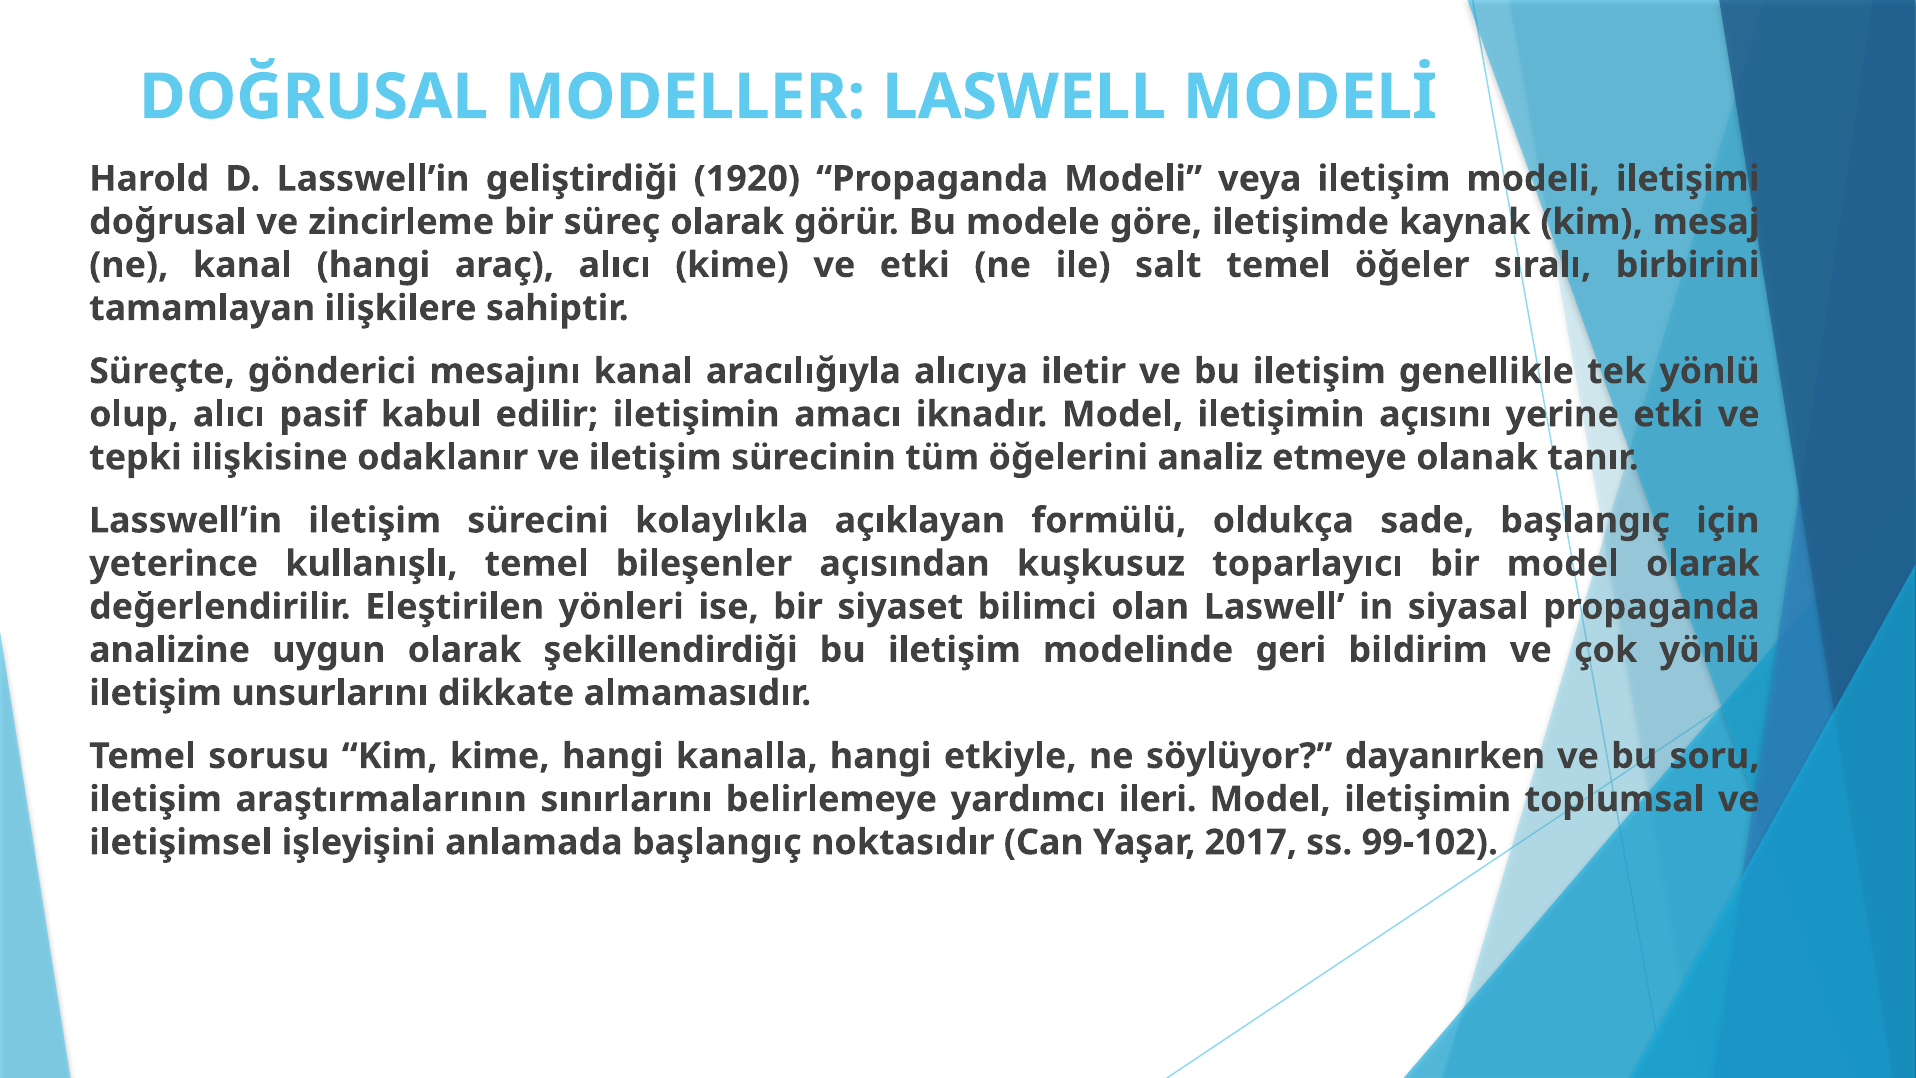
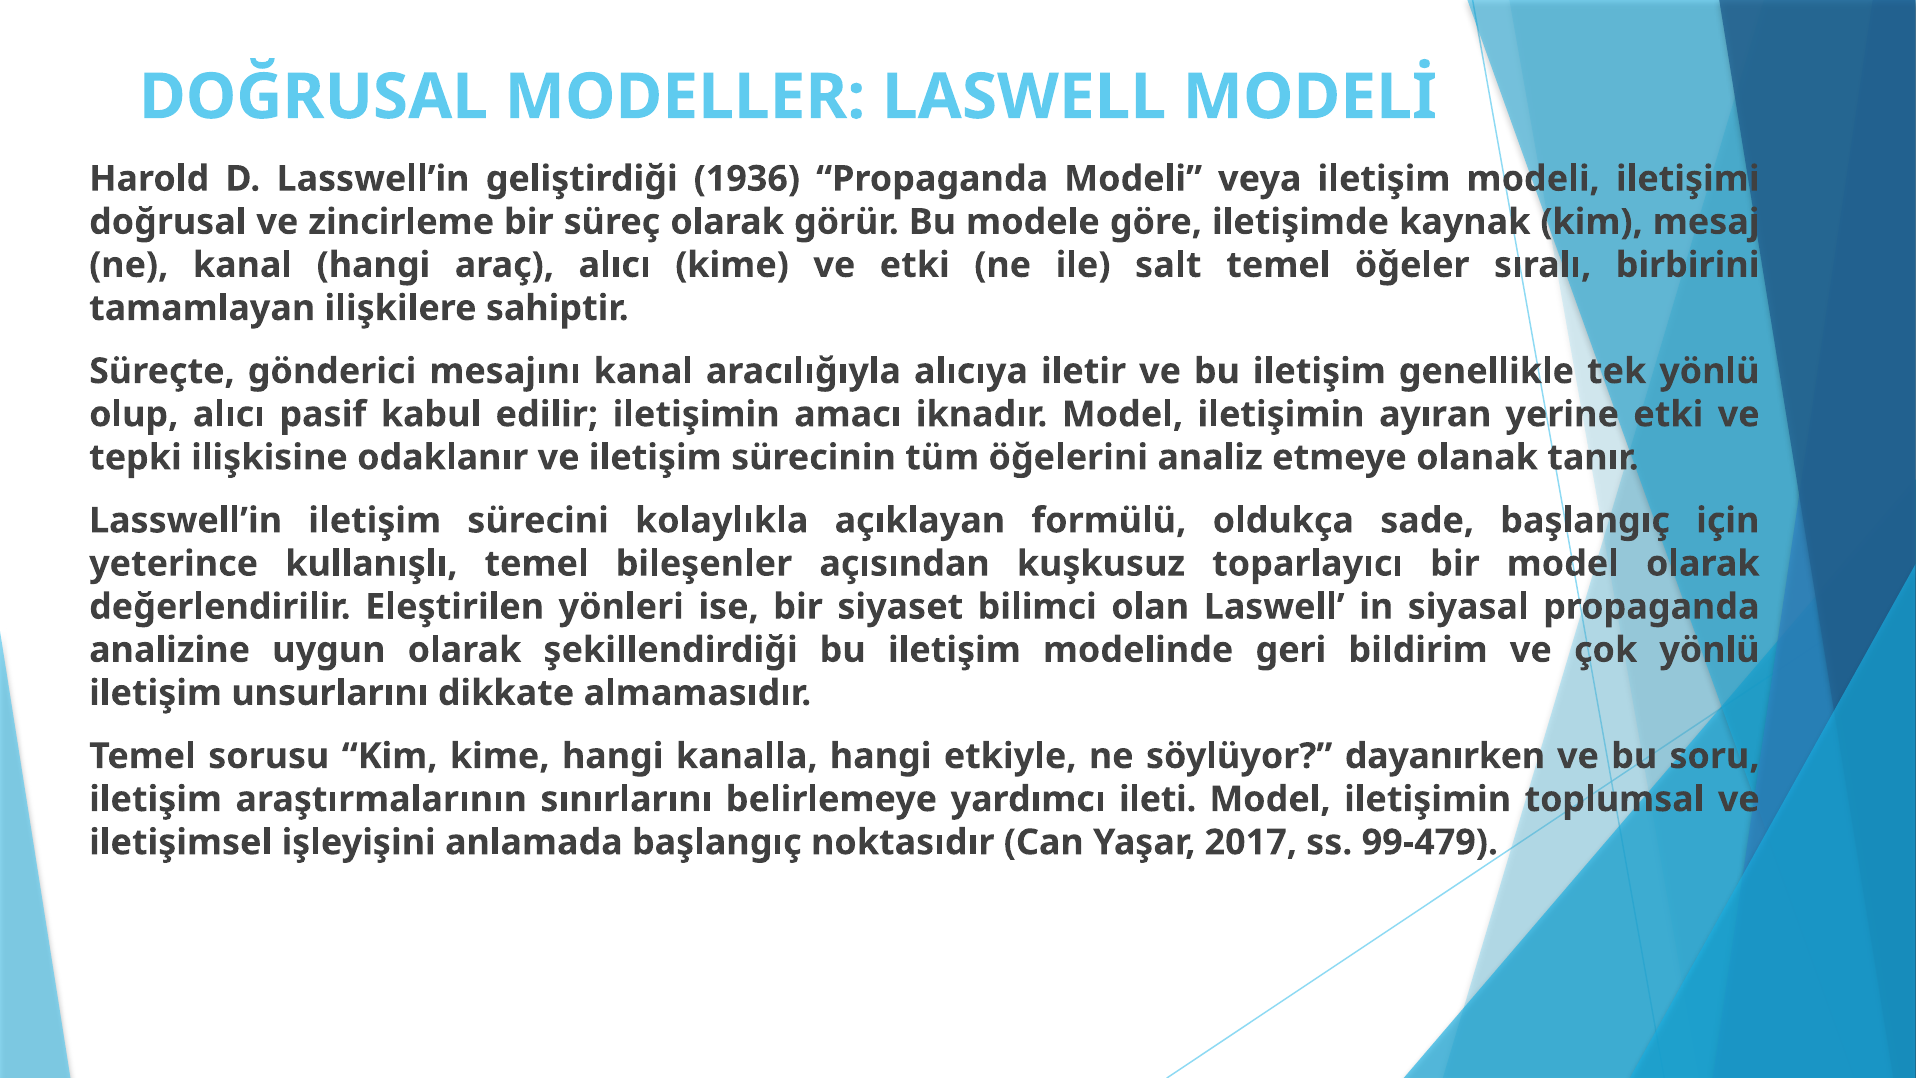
1920: 1920 -> 1936 (747, 179)
açısını: açısını -> ayıran (1435, 414)
ileri: ileri -> ileti (1158, 799)
99-102: 99-102 -> 99-479 (1430, 842)
